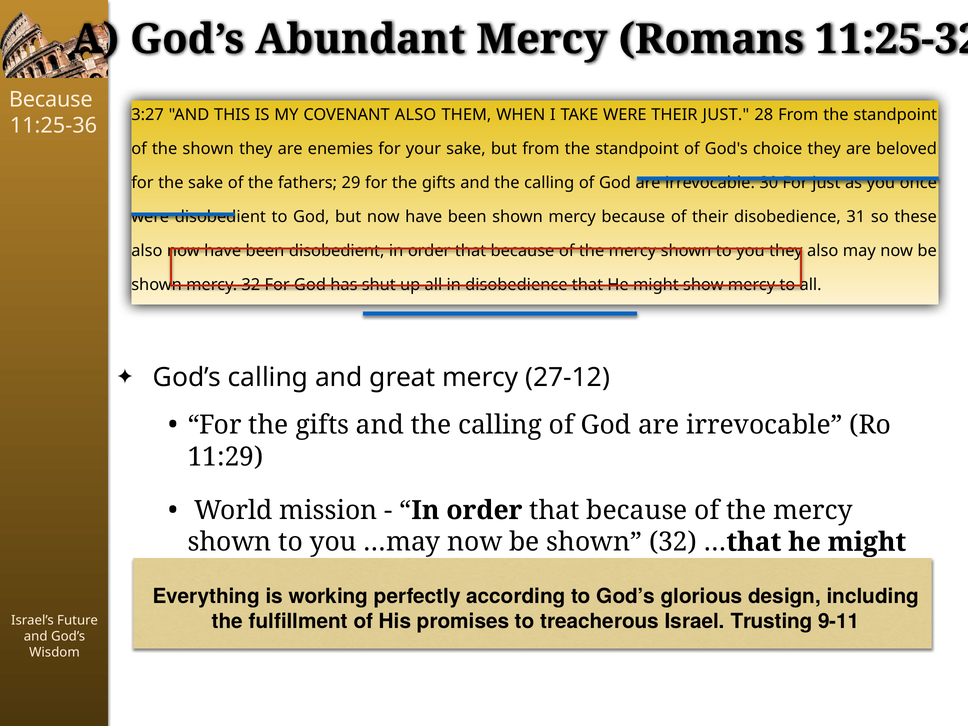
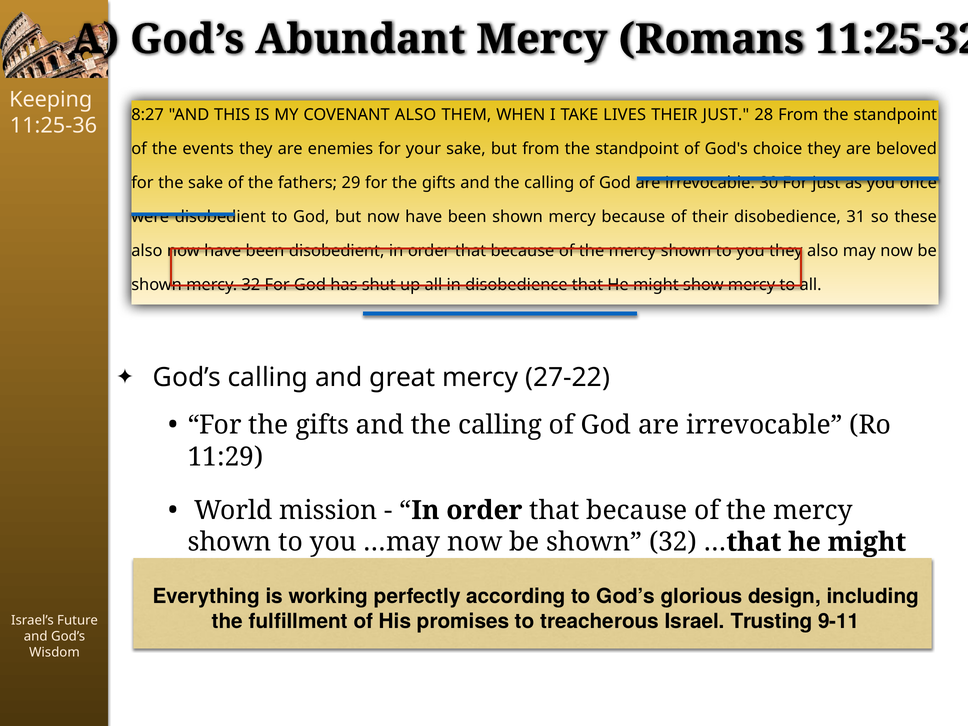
Because: Because -> Keeping (51, 99)
3:27: 3:27 -> 8:27 (148, 115)
TAKE WERE: WERE -> LIVES (625, 115)
the shown: shown -> events (208, 149)
27-12: 27-12 -> 27-22 (568, 378)
